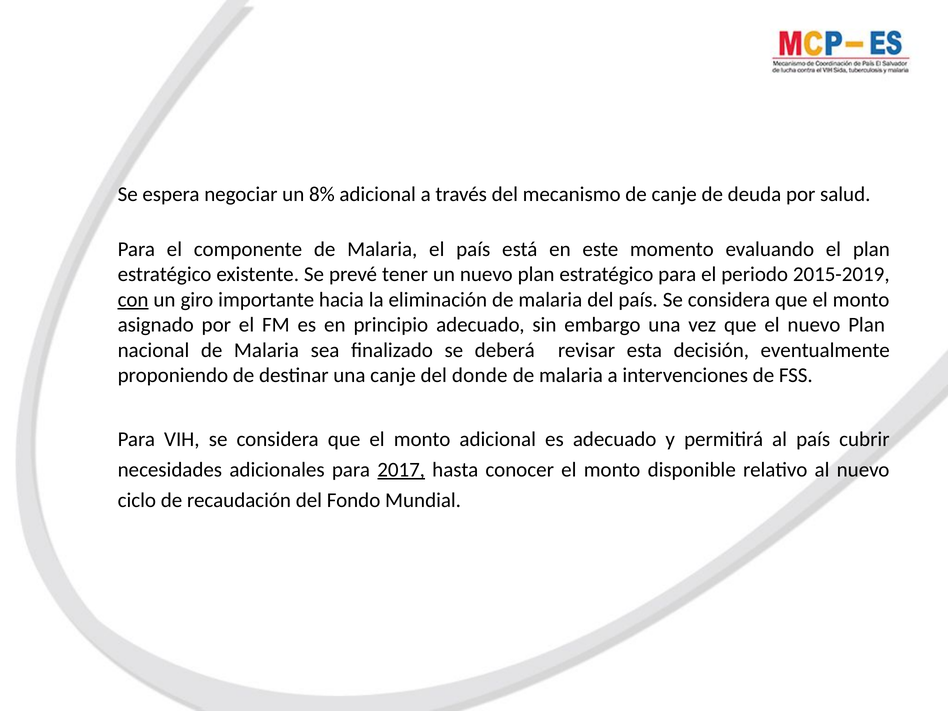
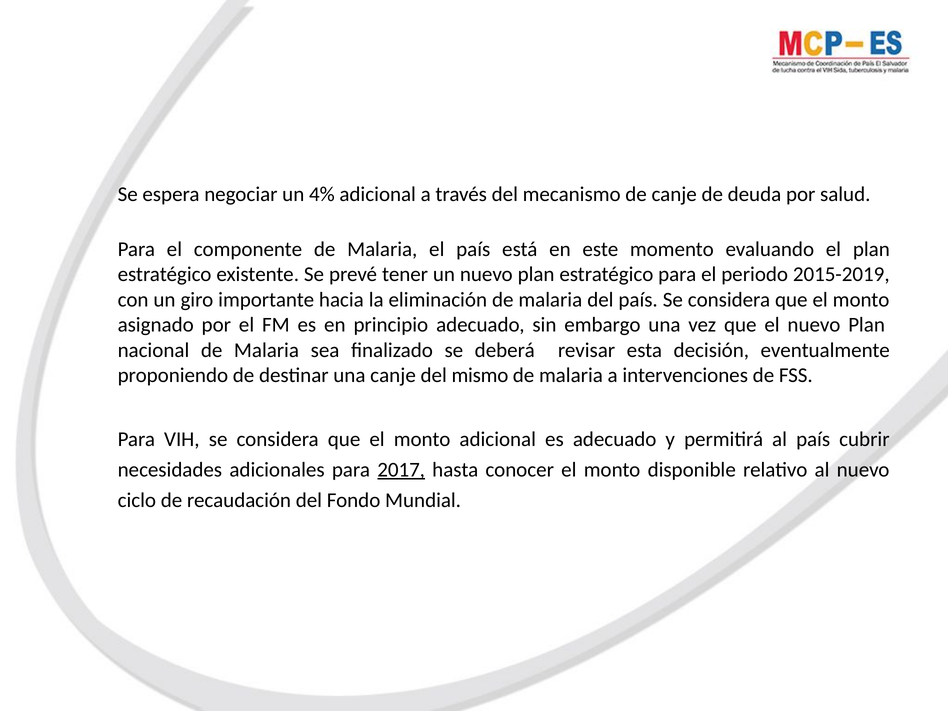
8%: 8% -> 4% (322, 194)
con underline: present -> none (133, 300)
donde: donde -> mismo (480, 376)
